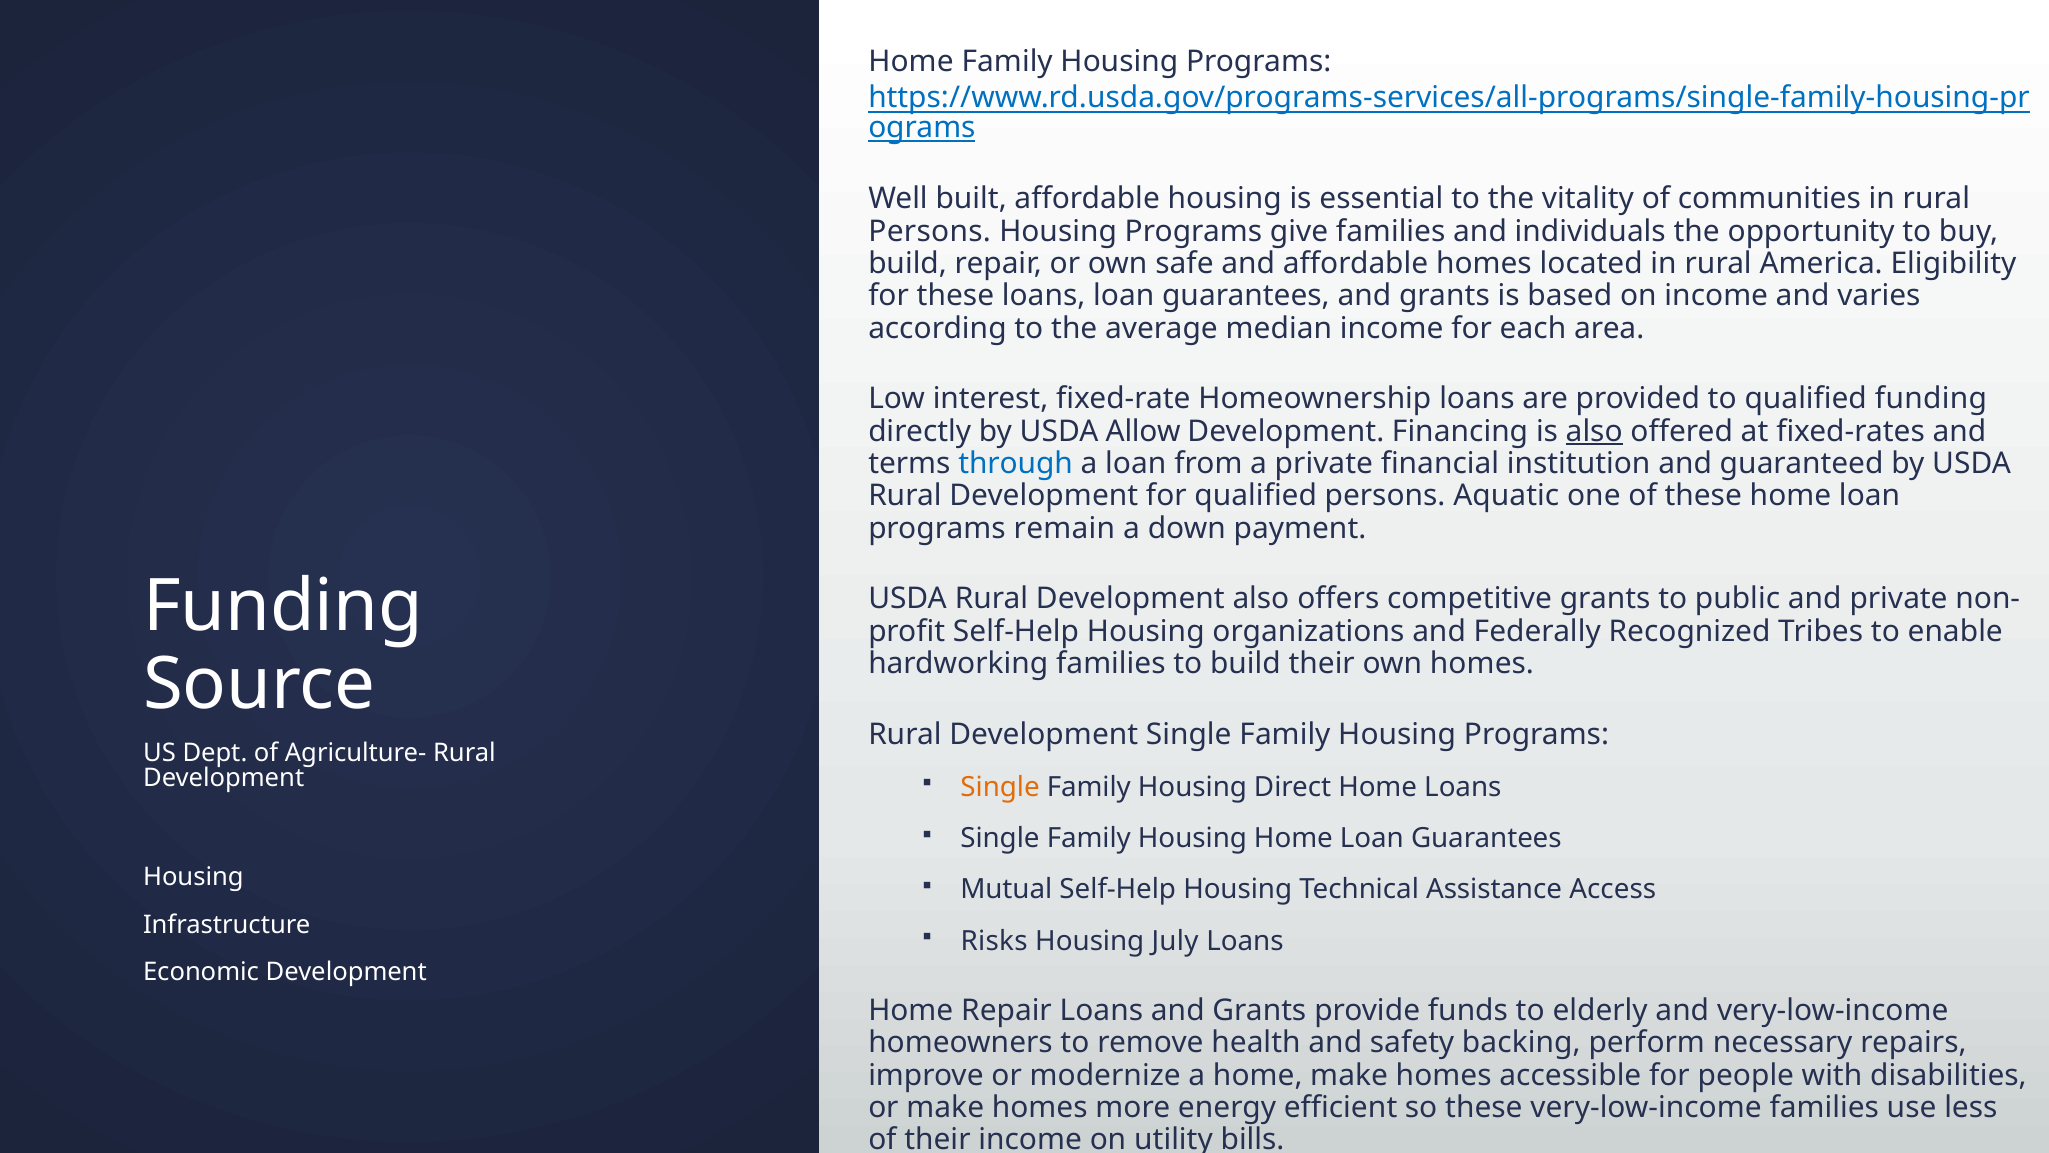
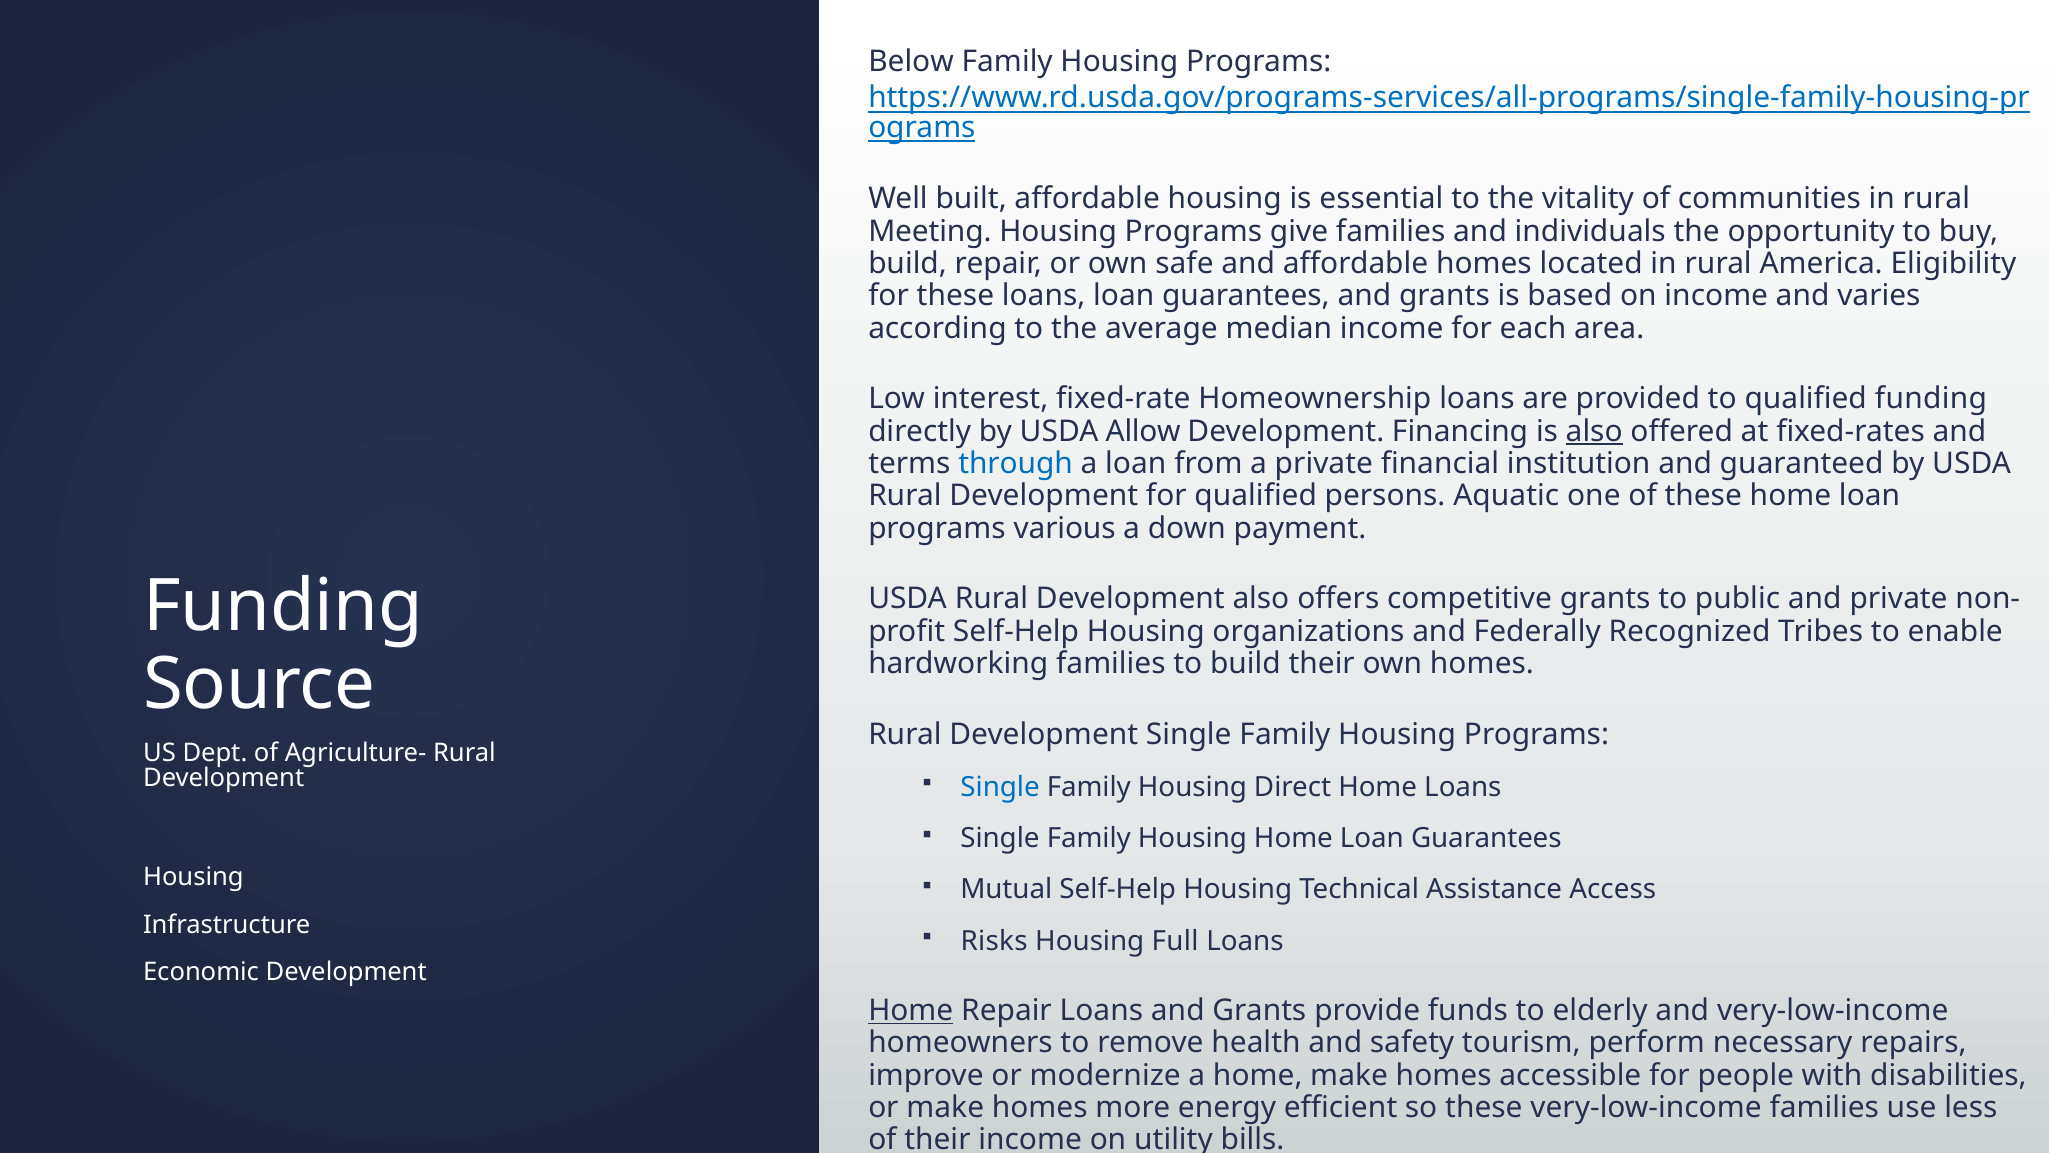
Home: Home -> Below (911, 62)
Persons: Persons -> Meeting (930, 231)
remain: remain -> various (1065, 528)
Single colour: orange -> blue (1000, 787)
July: July -> Full (1175, 941)
Home underline: none -> present (911, 1010)
backing: backing -> tourism (1521, 1043)
